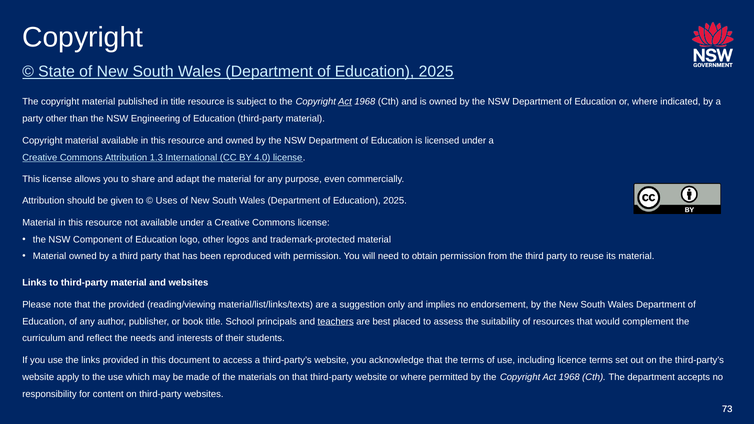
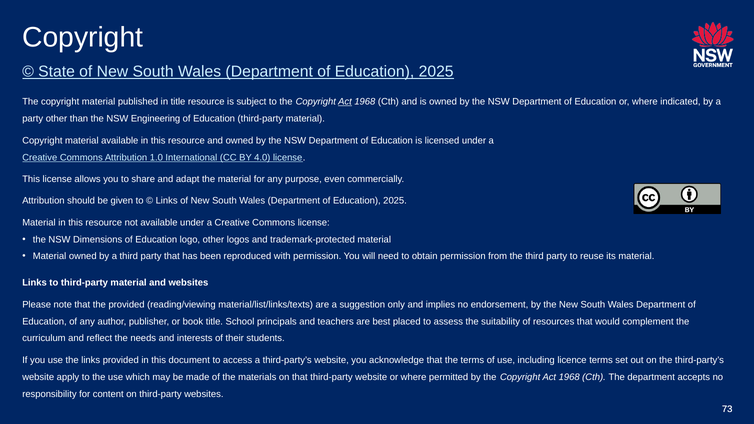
1.3: 1.3 -> 1.0 (156, 157)
Uses: Uses -> Links (167, 201)
Component: Component -> Dimensions (98, 239)
teachers underline: present -> none (336, 321)
